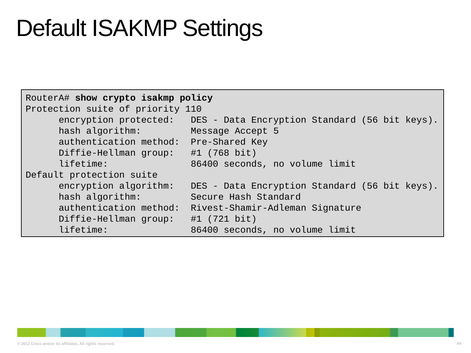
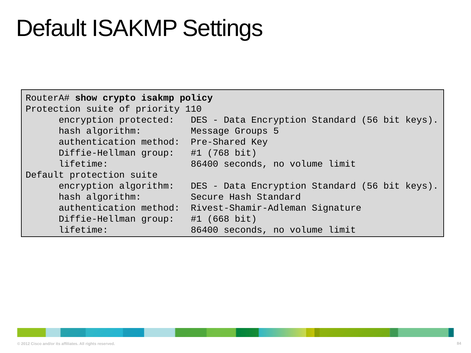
Accept: Accept -> Groups (251, 131)
721: 721 -> 668 (218, 219)
